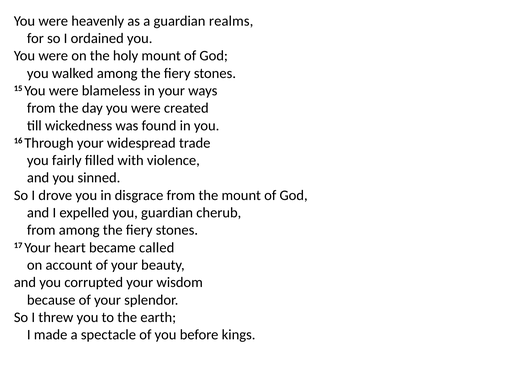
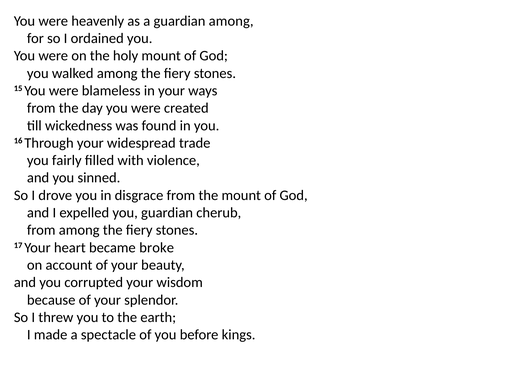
guardian realms: realms -> among (231, 21)
called: called -> broke (157, 248)
